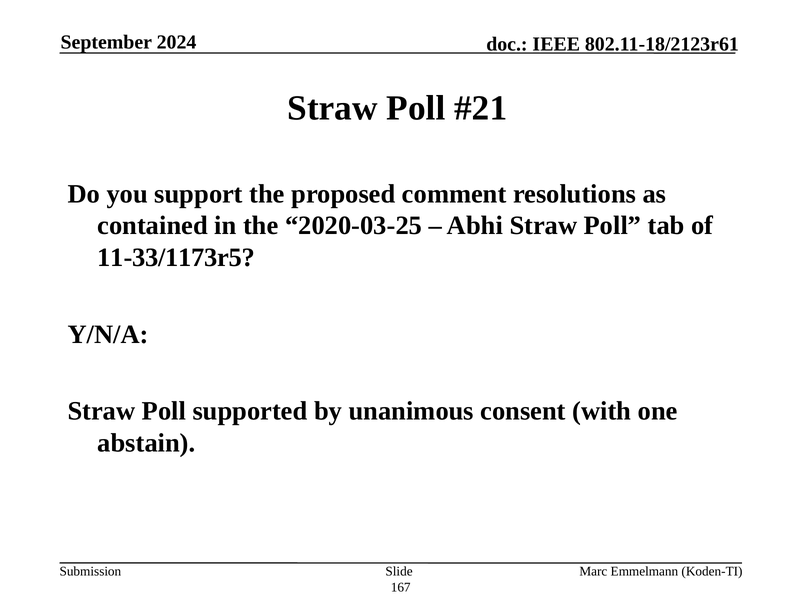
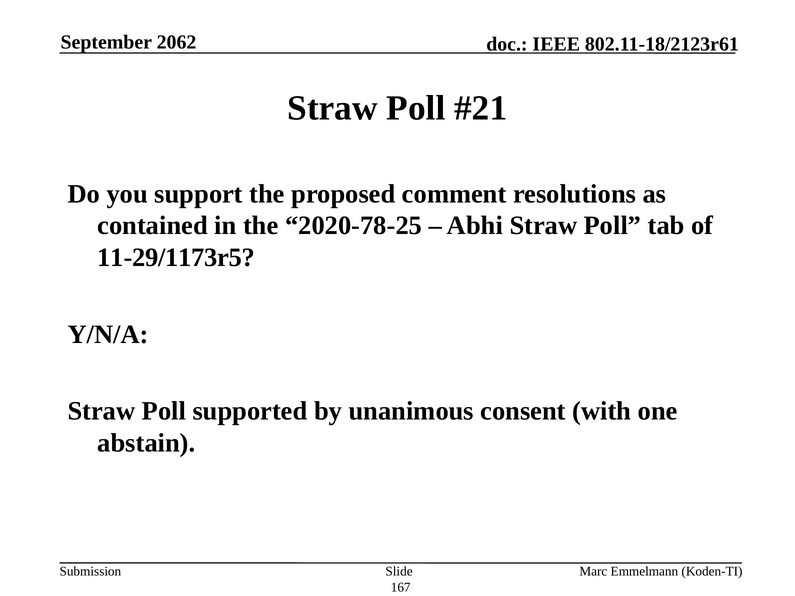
2024: 2024 -> 2062 (177, 42)
2020-03-25: 2020-03-25 -> 2020-78-25 (354, 226)
11-33/1173r5: 11-33/1173r5 -> 11-29/1173r5 (176, 258)
